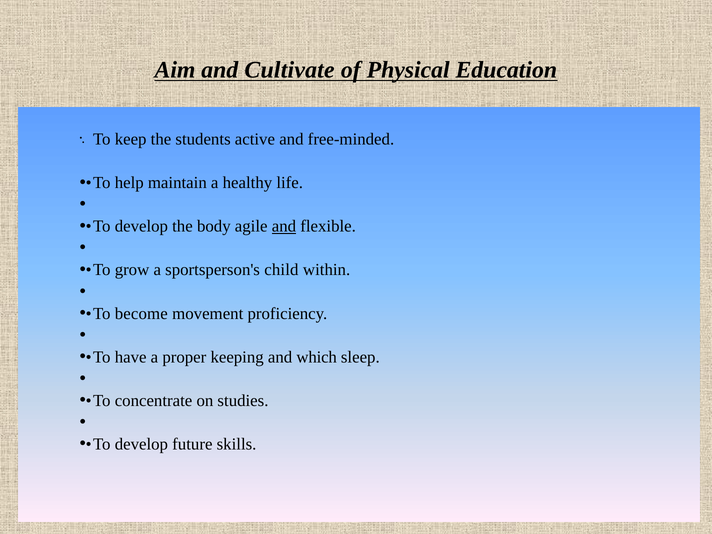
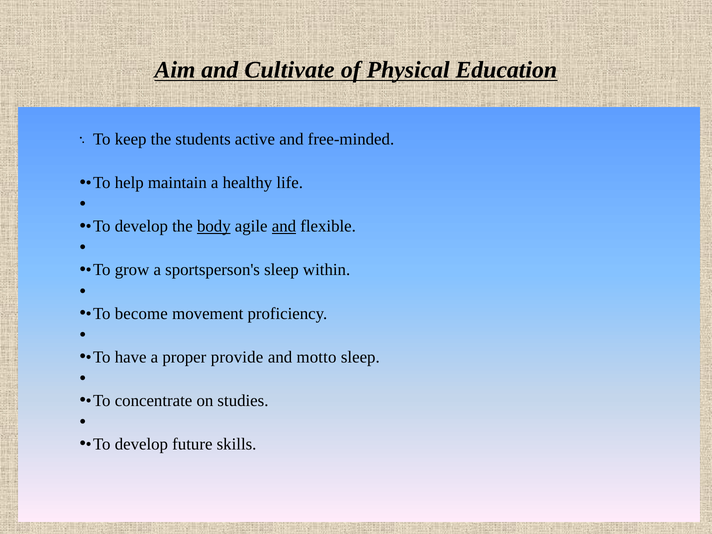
body underline: none -> present (214, 226)
sportsperson's child: child -> sleep (281, 270)
keeping: keeping -> provide (237, 357)
which: which -> motto (316, 357)
